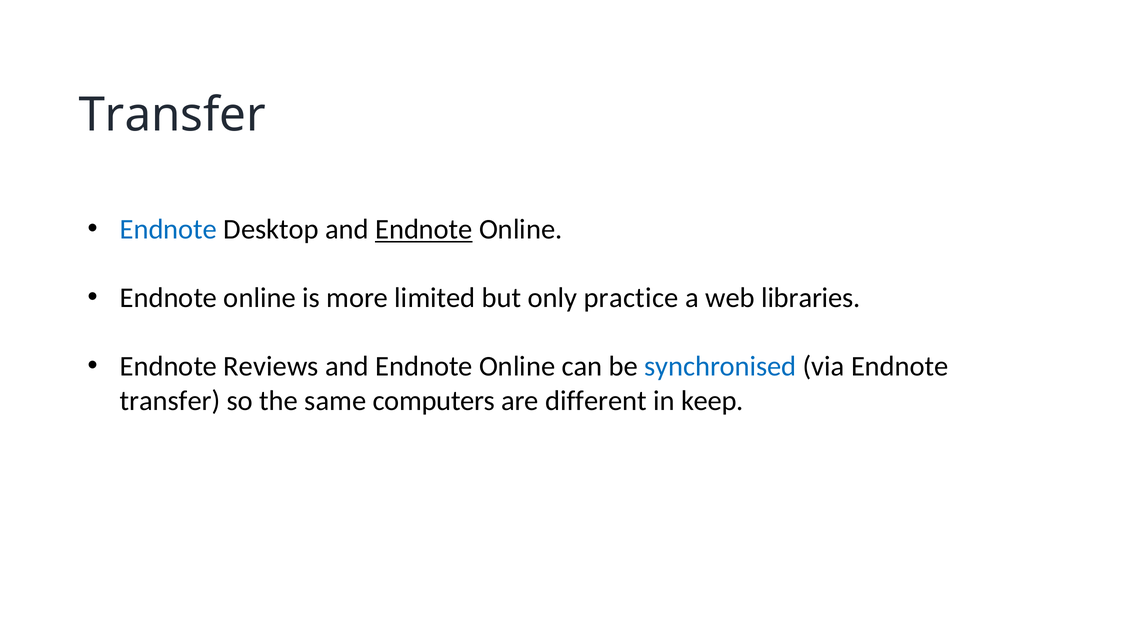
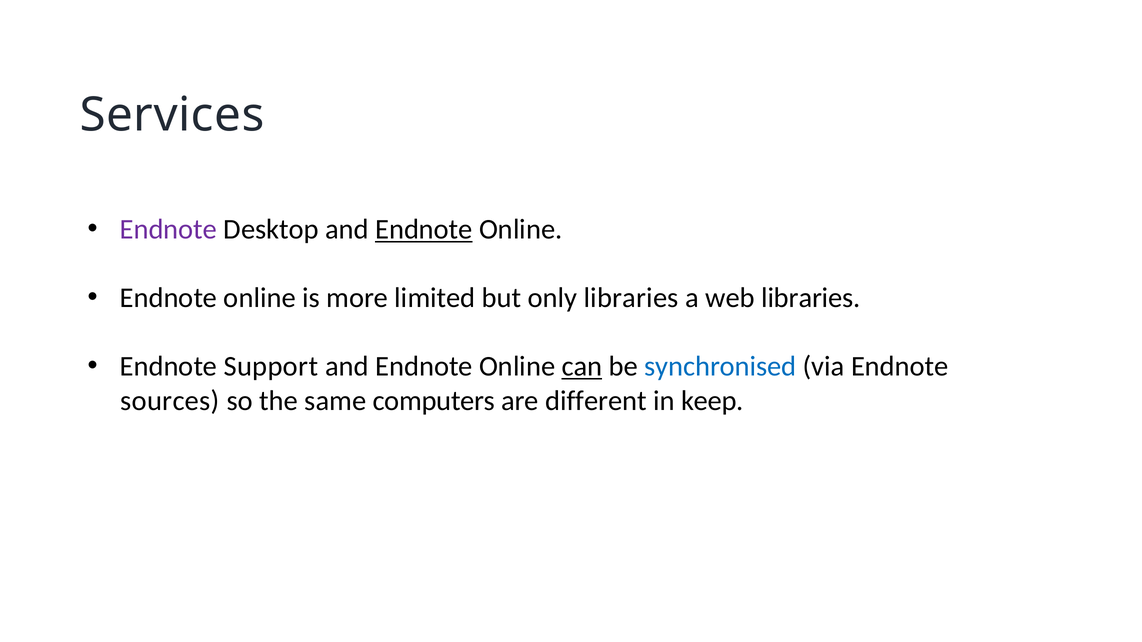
Transfer: Transfer -> Services (172, 115)
Endnote colour: blue -> purple (168, 230)
only practice: practice -> libraries (631, 298)
Reviews: Reviews -> Support (271, 367)
can underline: none -> present (582, 367)
transfer: transfer -> sources (170, 401)
